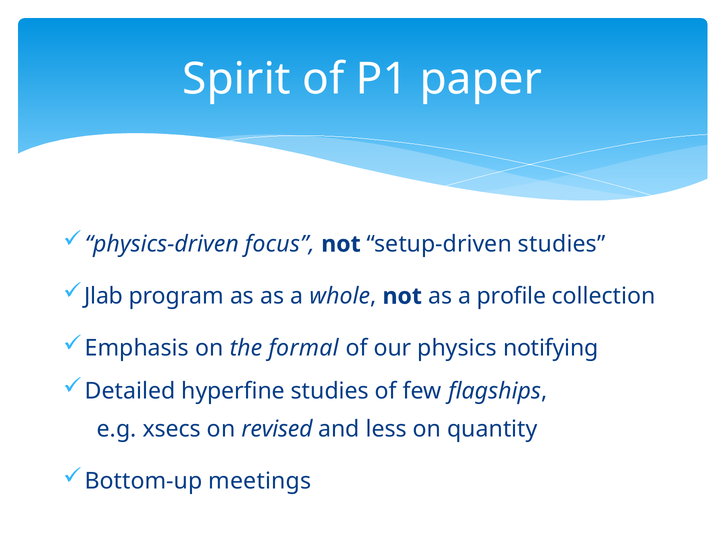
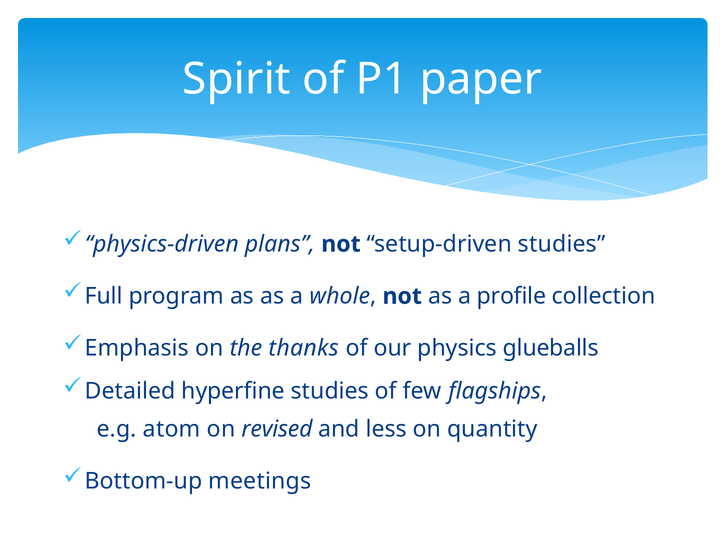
focus: focus -> plans (280, 244)
Jlab: Jlab -> Full (104, 296)
formal: formal -> thanks (304, 348)
notifying: notifying -> glueballs (551, 348)
xsecs: xsecs -> atom (172, 429)
